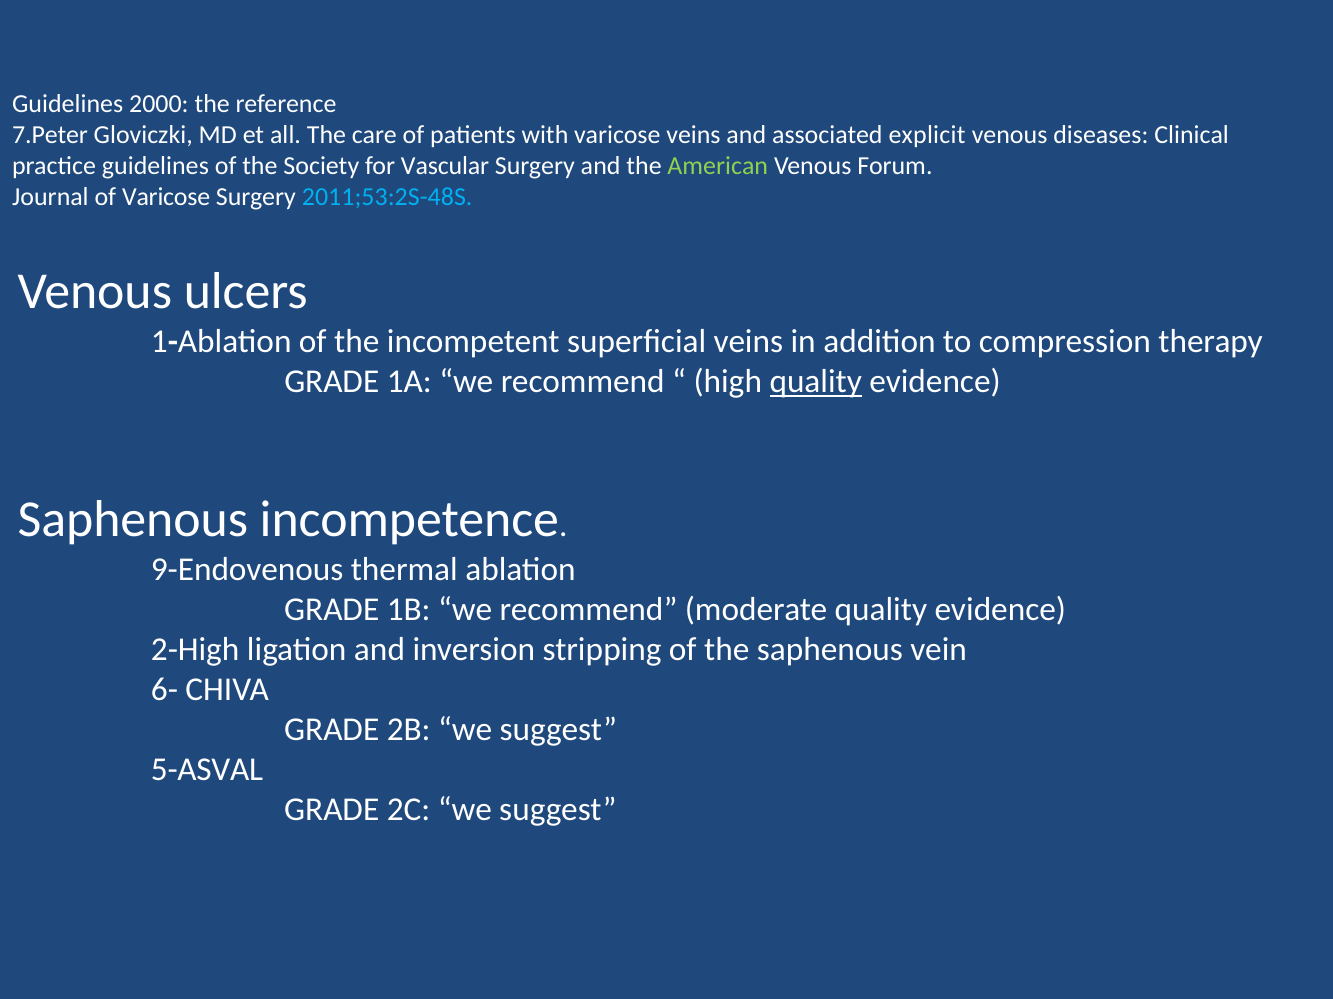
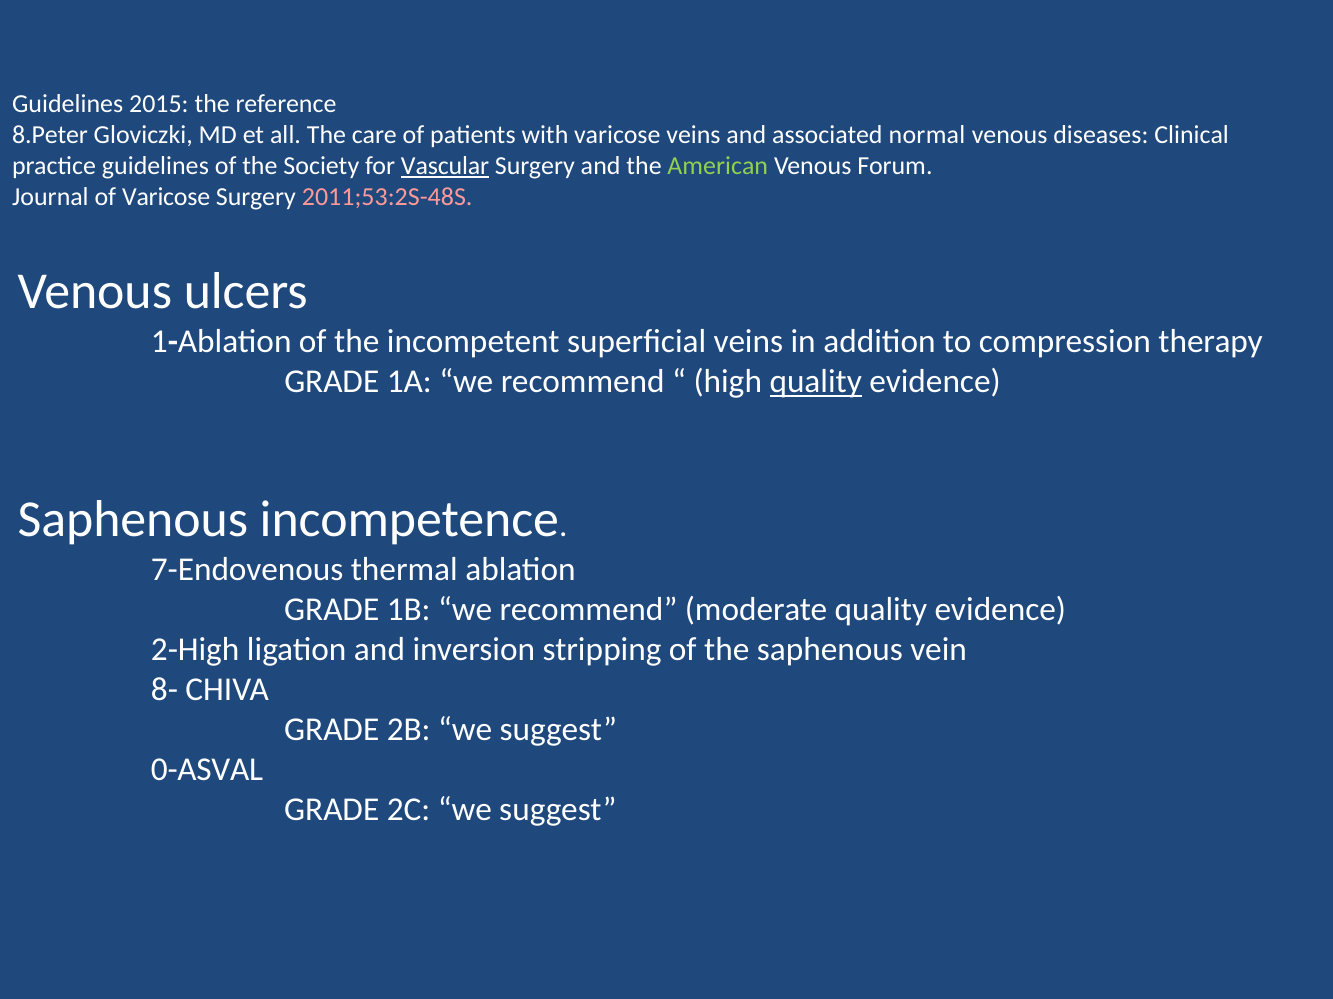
2000: 2000 -> 2015 (159, 104)
7.Peter: 7.Peter -> 8.Peter (50, 135)
explicit: explicit -> normal (927, 135)
Vascular underline: none -> present (445, 166)
2011;53:2S-48S colour: light blue -> pink (387, 197)
9-Endovenous: 9-Endovenous -> 7-Endovenous (247, 570)
6-: 6- -> 8- (164, 690)
5-ASVAL: 5-ASVAL -> 0-ASVAL (207, 770)
